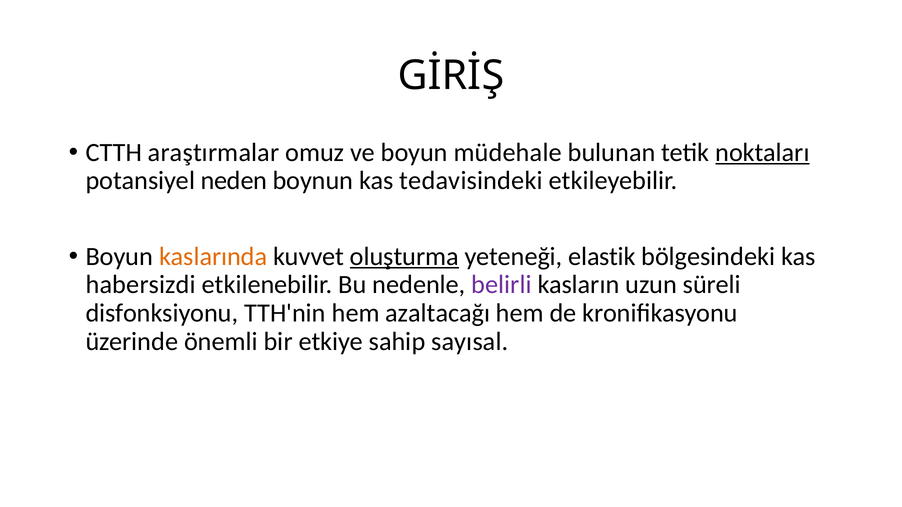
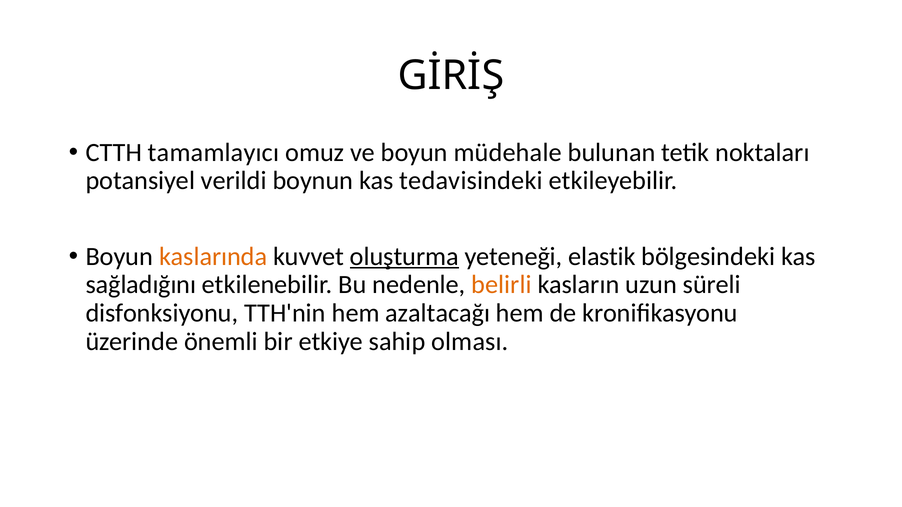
araştırmalar: araştırmalar -> tamamlayıcı (214, 153)
noktaları underline: present -> none (762, 153)
neden: neden -> verildi (234, 181)
habersizdi: habersizdi -> sağladığını (141, 285)
belirli colour: purple -> orange (502, 285)
sayısal: sayısal -> olması (470, 342)
